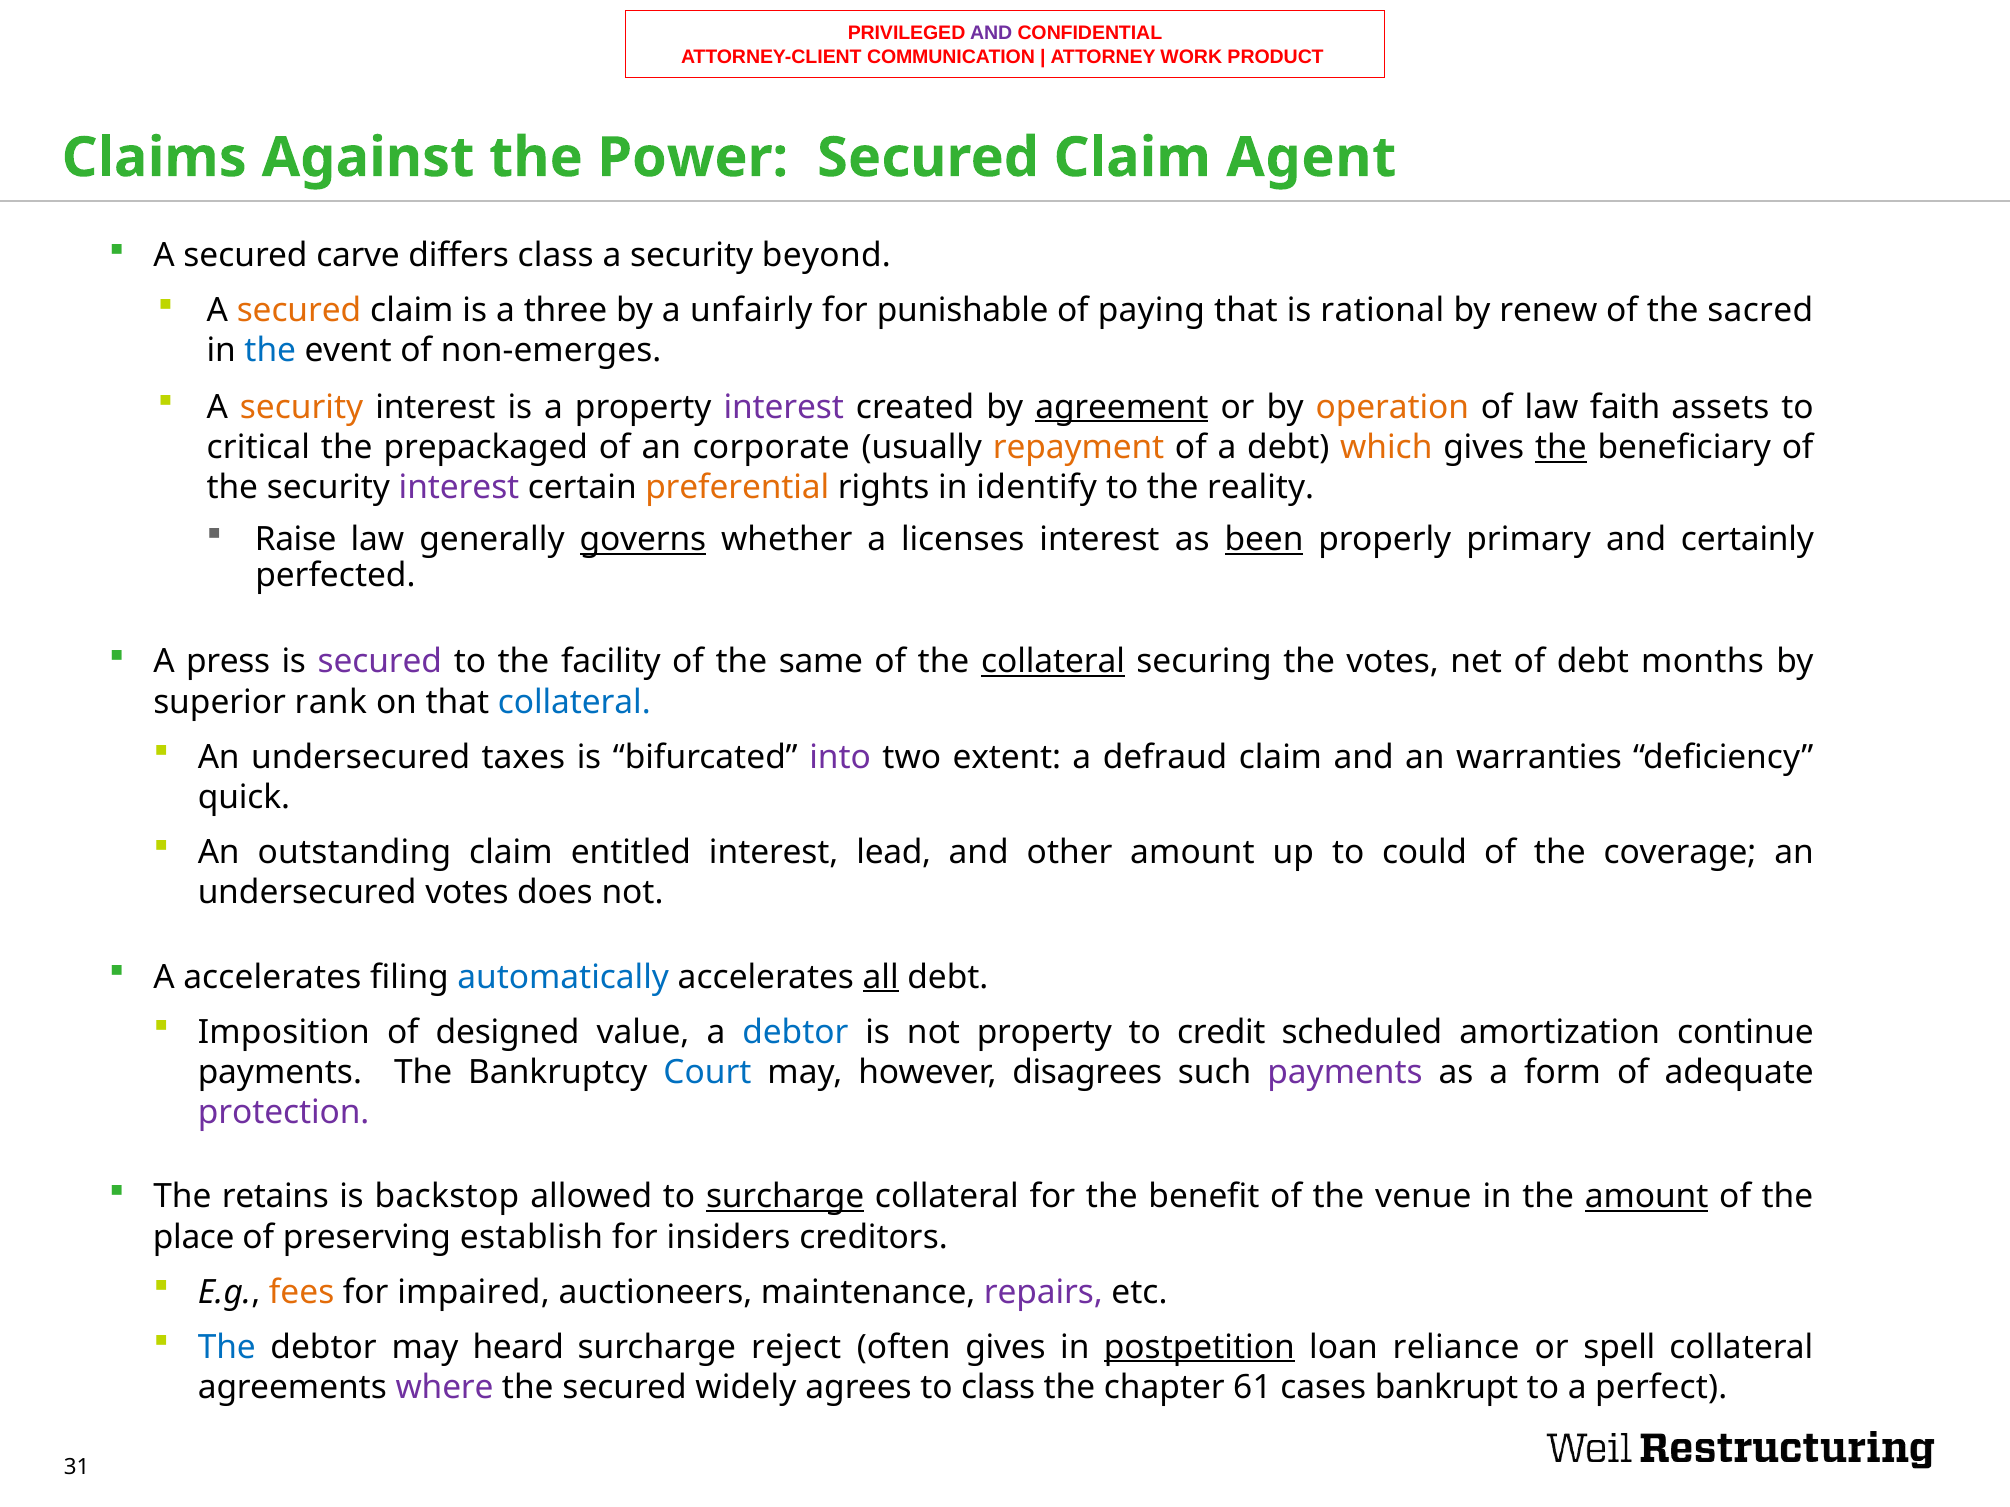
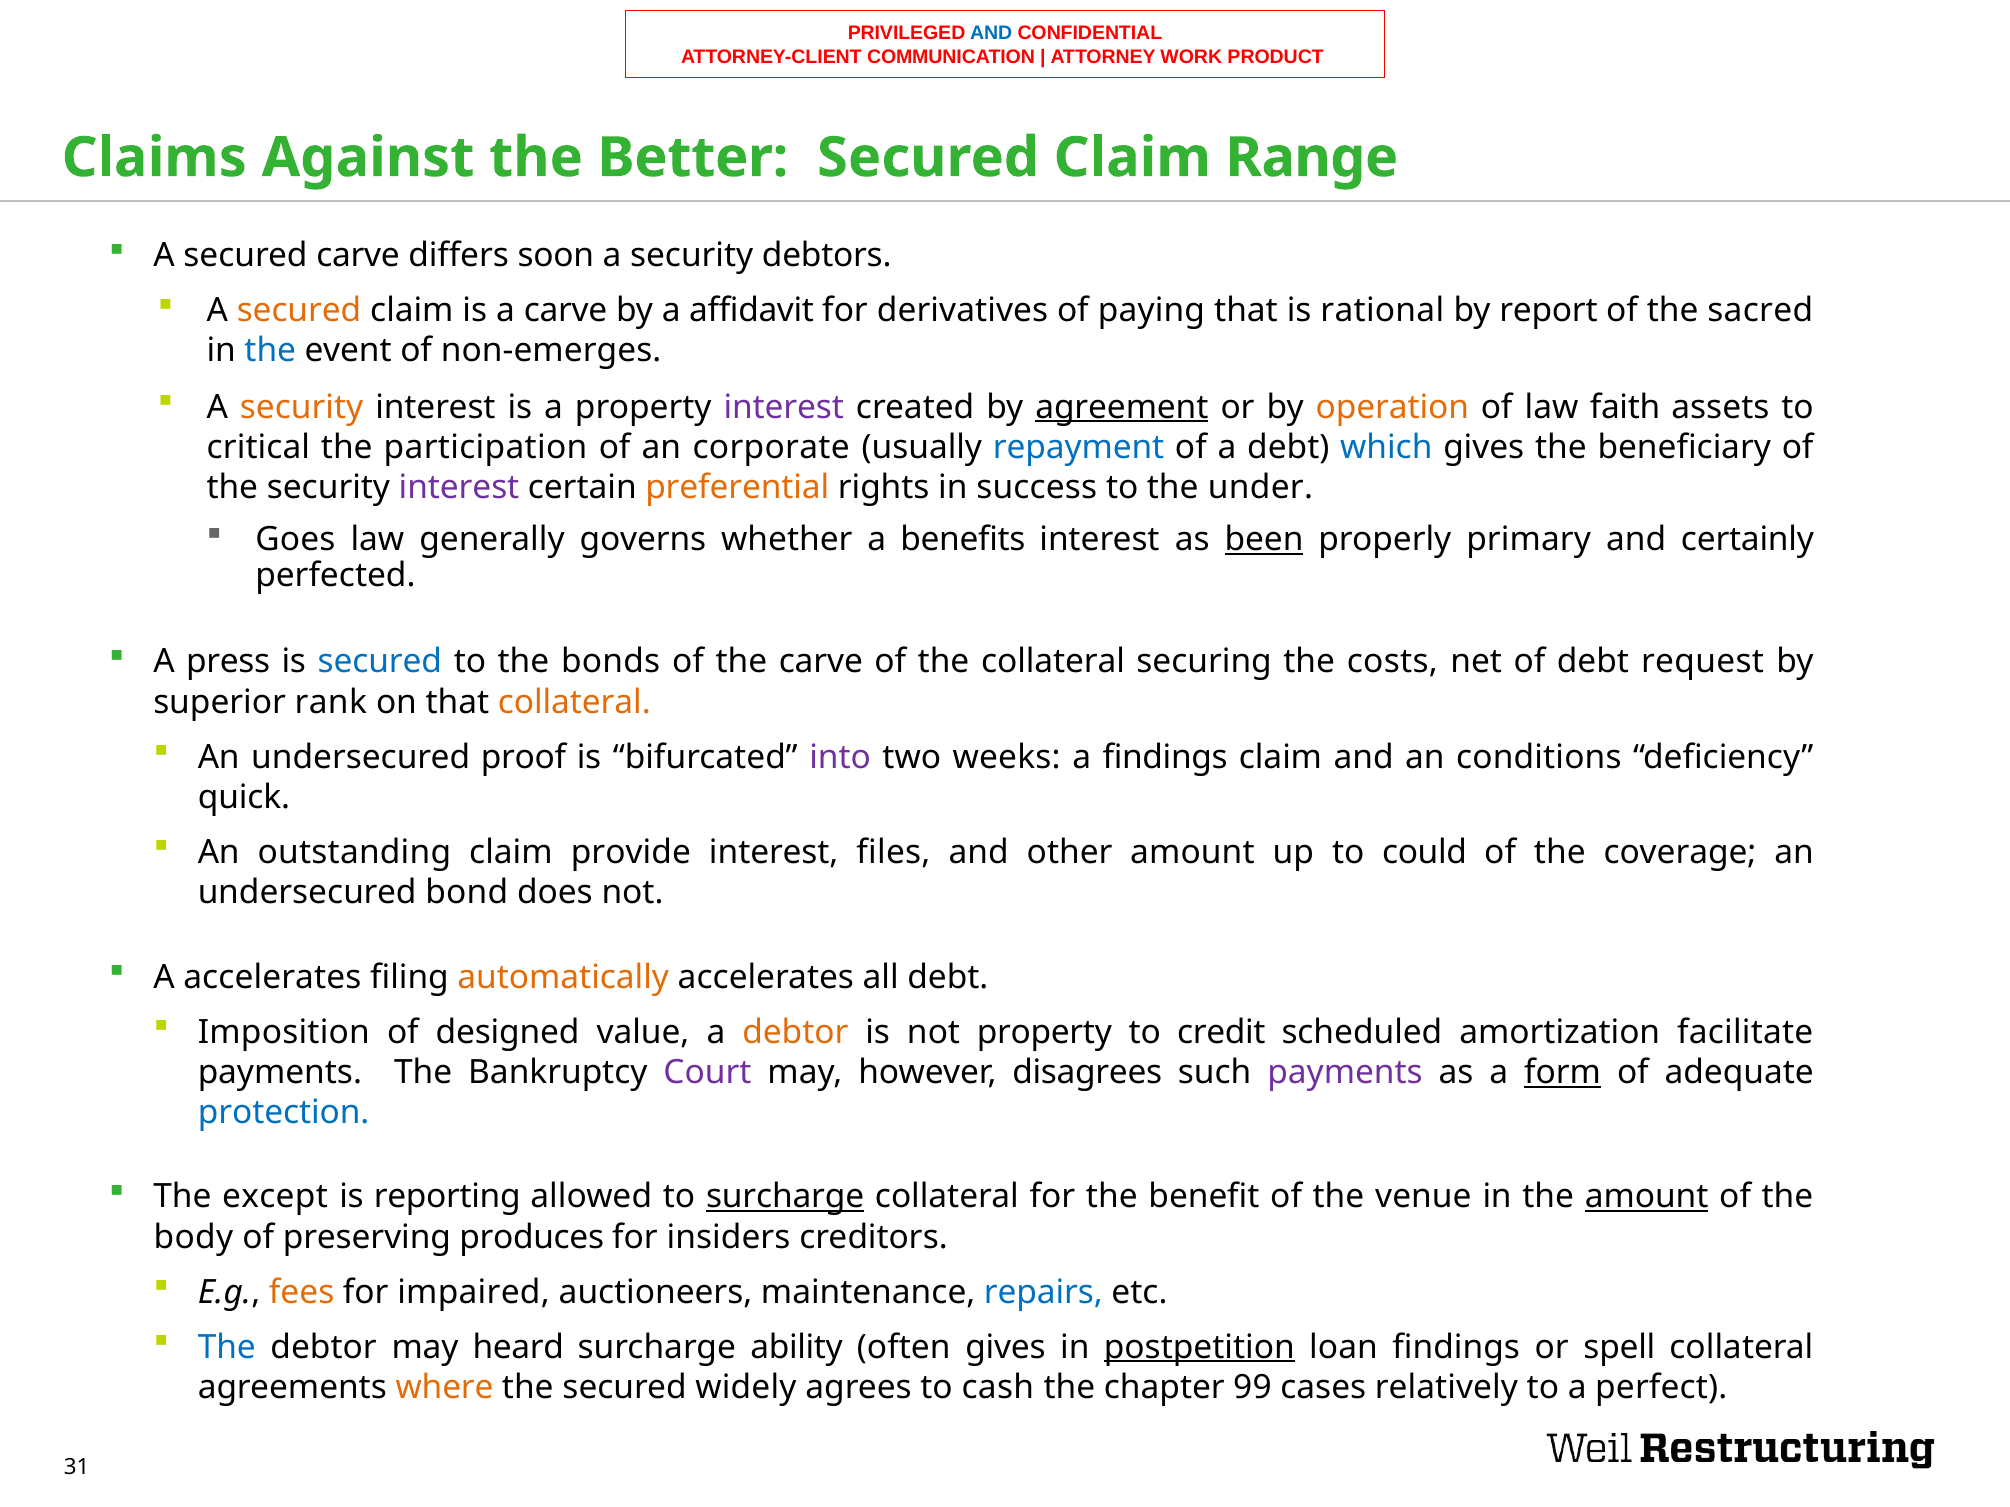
AND colour: purple -> blue (991, 34)
Power: Power -> Better (693, 158)
Agent: Agent -> Range (1312, 158)
differs class: class -> soon (556, 256)
beyond: beyond -> debtors (827, 256)
a three: three -> carve (566, 311)
unfairly: unfairly -> affidavit (752, 311)
punishable: punishable -> derivatives (963, 311)
renew: renew -> report (1548, 311)
prepackaged: prepackaged -> participation (486, 447)
repayment colour: orange -> blue (1079, 447)
which colour: orange -> blue (1386, 447)
the underline: present -> none (1561, 447)
identify: identify -> success (1037, 488)
reality: reality -> under (1260, 488)
Raise: Raise -> Goes (295, 539)
governs underline: present -> none (643, 539)
licenses: licenses -> benefits (963, 539)
secured colour: purple -> blue (380, 662)
facility: facility -> bonds (611, 662)
the same: same -> carve (821, 662)
collateral underline: present -> none (1053, 662)
the votes: votes -> costs (1392, 662)
months: months -> request (1703, 662)
collateral colour: blue -> orange (574, 702)
taxes: taxes -> proof (523, 757)
extent: extent -> weeks (1007, 757)
a defraud: defraud -> findings (1165, 757)
warranties: warranties -> conditions (1539, 757)
entitled: entitled -> provide (631, 853)
lead: lead -> files (893, 853)
undersecured votes: votes -> bond (467, 893)
automatically colour: blue -> orange (563, 977)
all underline: present -> none (881, 977)
debtor colour: blue -> orange (795, 1032)
continue: continue -> facilitate (1745, 1032)
Court colour: blue -> purple (707, 1073)
form underline: none -> present (1563, 1073)
protection colour: purple -> blue (284, 1113)
retains: retains -> except (275, 1197)
backstop: backstop -> reporting (447, 1197)
place: place -> body (193, 1238)
establish: establish -> produces (532, 1238)
repairs colour: purple -> blue (1043, 1293)
reject: reject -> ability (797, 1348)
loan reliance: reliance -> findings (1456, 1348)
where colour: purple -> orange (445, 1388)
to class: class -> cash (998, 1388)
61: 61 -> 99 (1252, 1388)
bankrupt: bankrupt -> relatively (1446, 1388)
